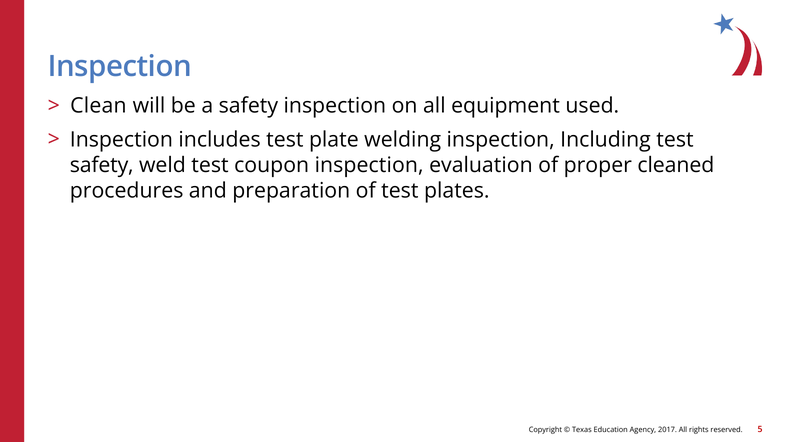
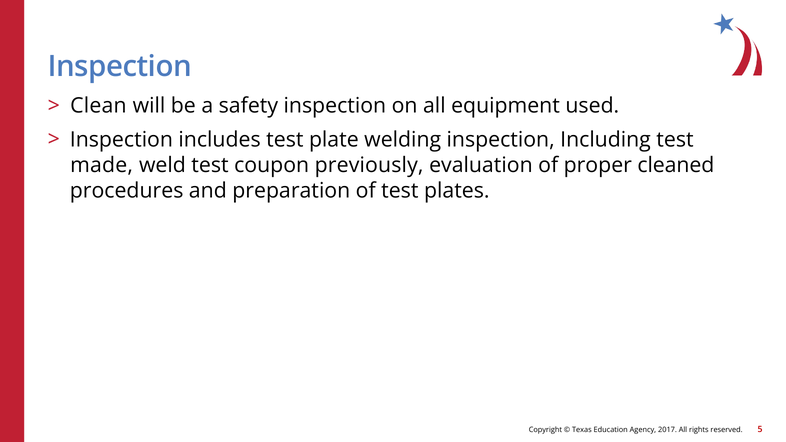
safety: safety -> made (102, 165)
coupon inspection: inspection -> previously (369, 165)
